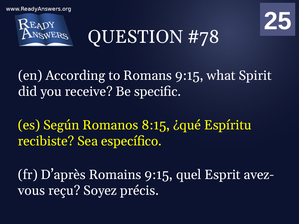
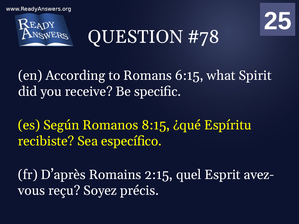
Romans 9:15: 9:15 -> 6:15 (189, 76)
Romains 9:15: 9:15 -> 2:15 (159, 175)
